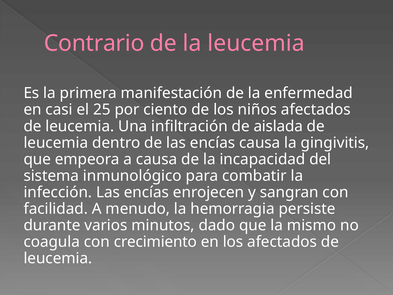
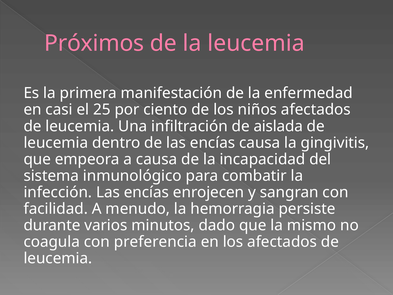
Contrario: Contrario -> Próximos (94, 43)
crecimiento: crecimiento -> preferencia (155, 242)
